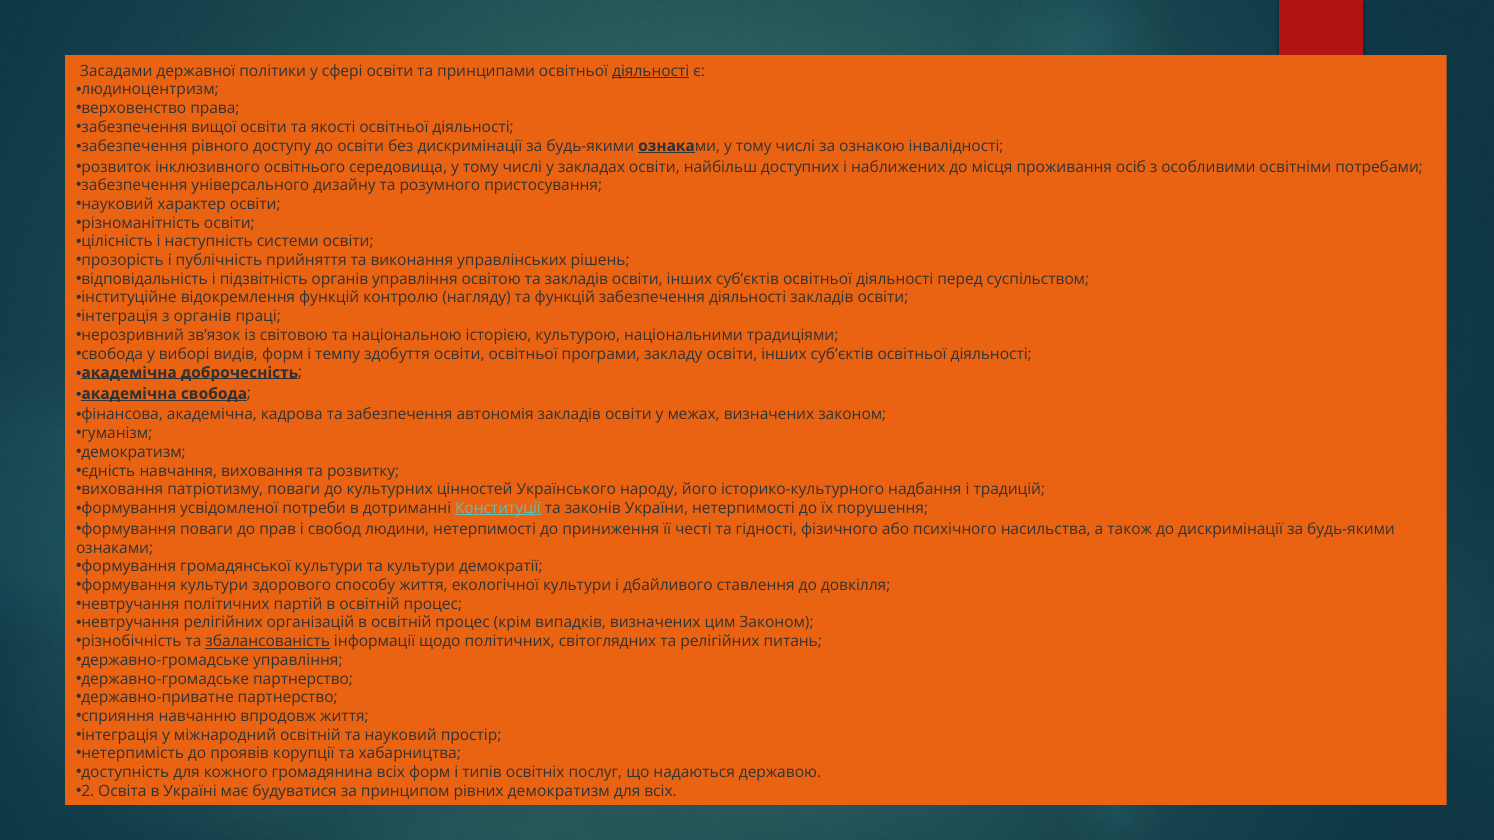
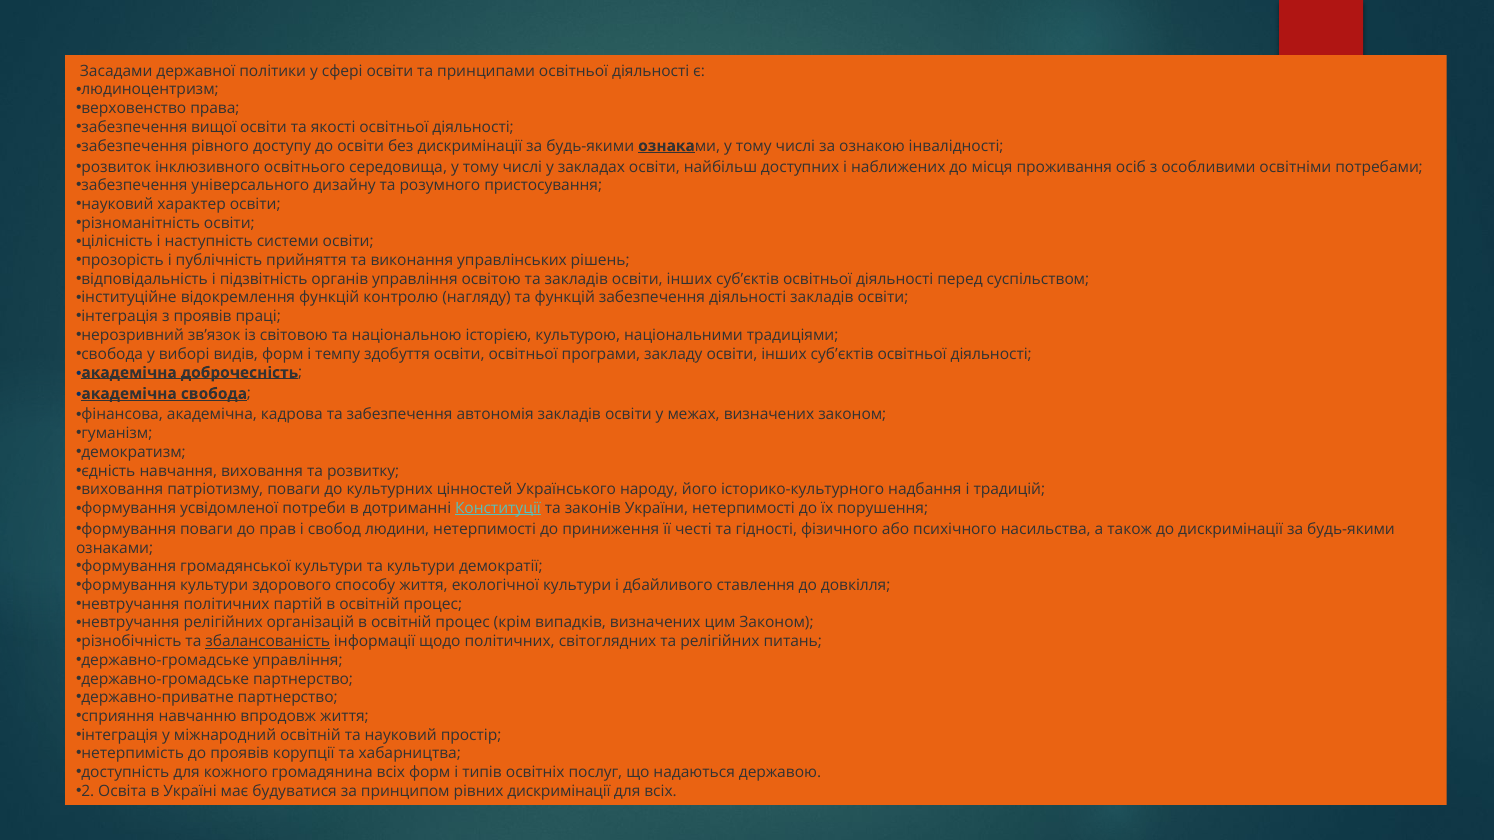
діяльності underline: present -> none (651, 71)
з органів: органів -> проявів (203, 317)
рівних демократизм: демократизм -> дискримінації (559, 791)
